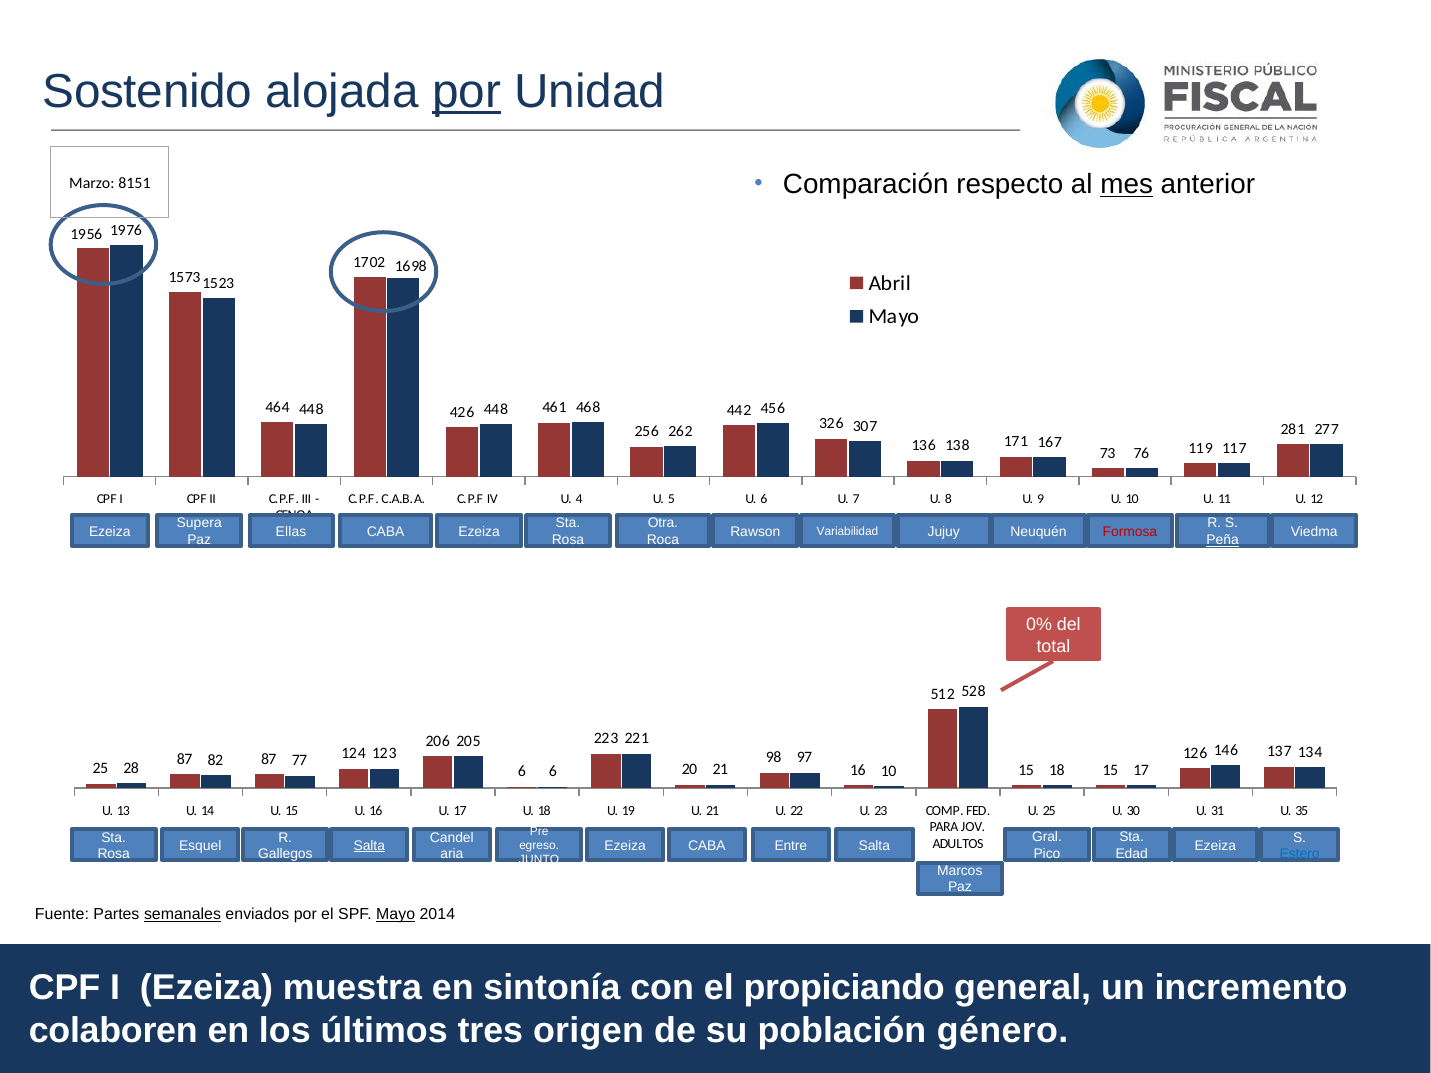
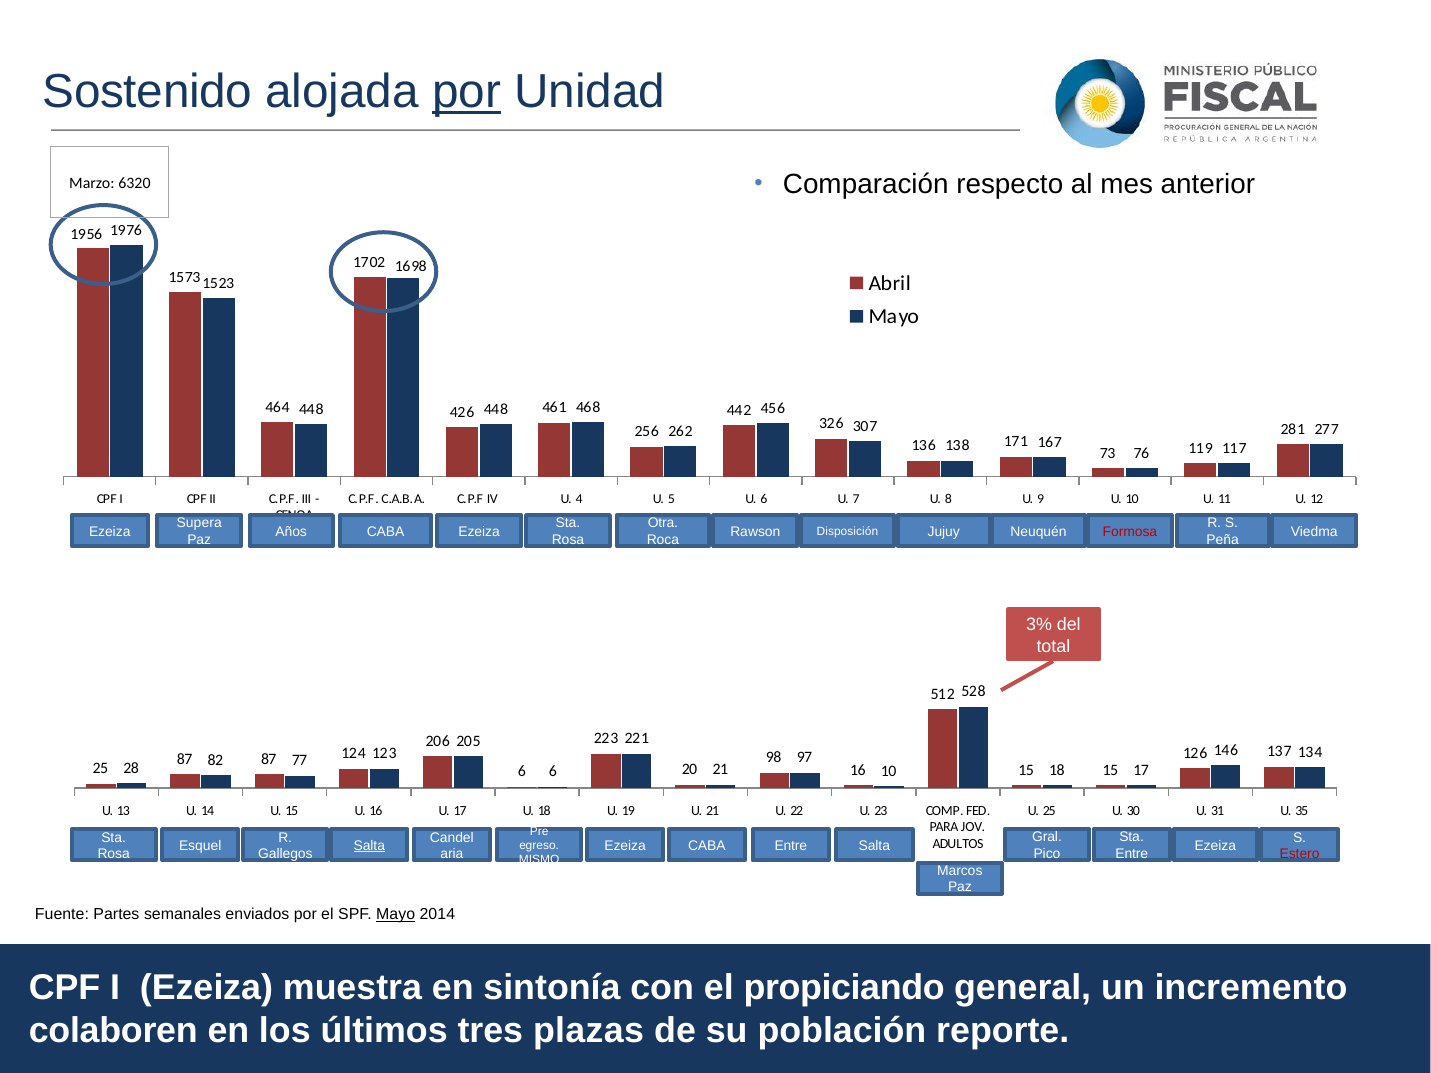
mes underline: present -> none (1127, 185)
8151: 8151 -> 6320 (134, 184)
Ellas: Ellas -> Años (291, 532)
Variabilidad: Variabilidad -> Disposición (847, 532)
Peña underline: present -> none (1223, 540)
0%: 0% -> 3% (1039, 625)
Edad: Edad -> Entre (1132, 854)
Estero colour: blue -> red (1300, 854)
JUNTO: JUNTO -> MISMO (539, 860)
semanales underline: present -> none (183, 915)
origen: origen -> plazas (589, 1031)
género: género -> reporte (1003, 1031)
